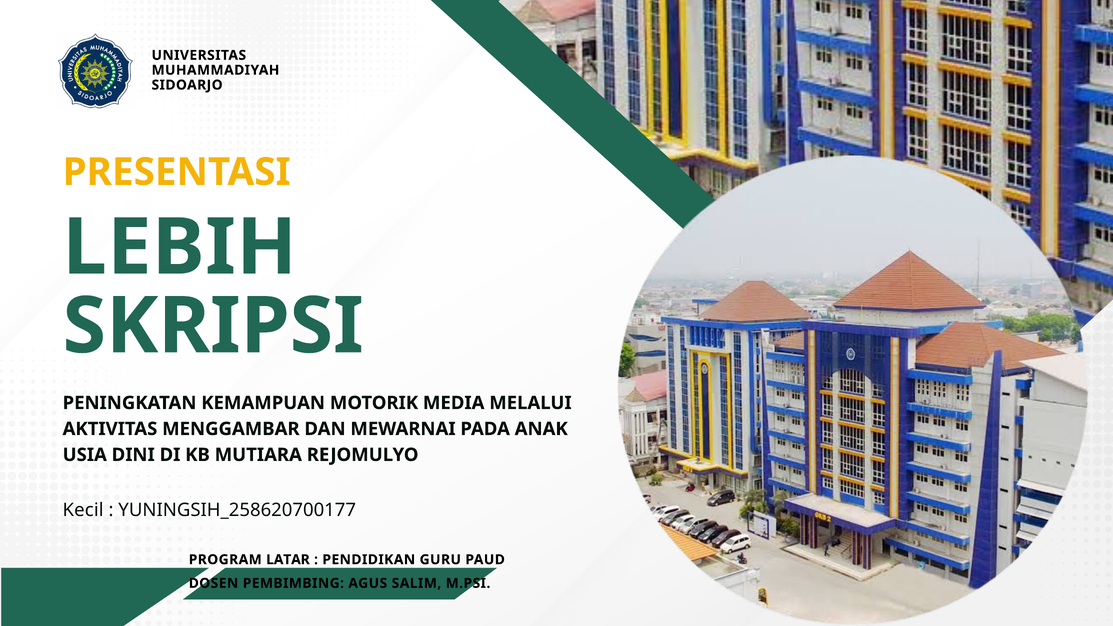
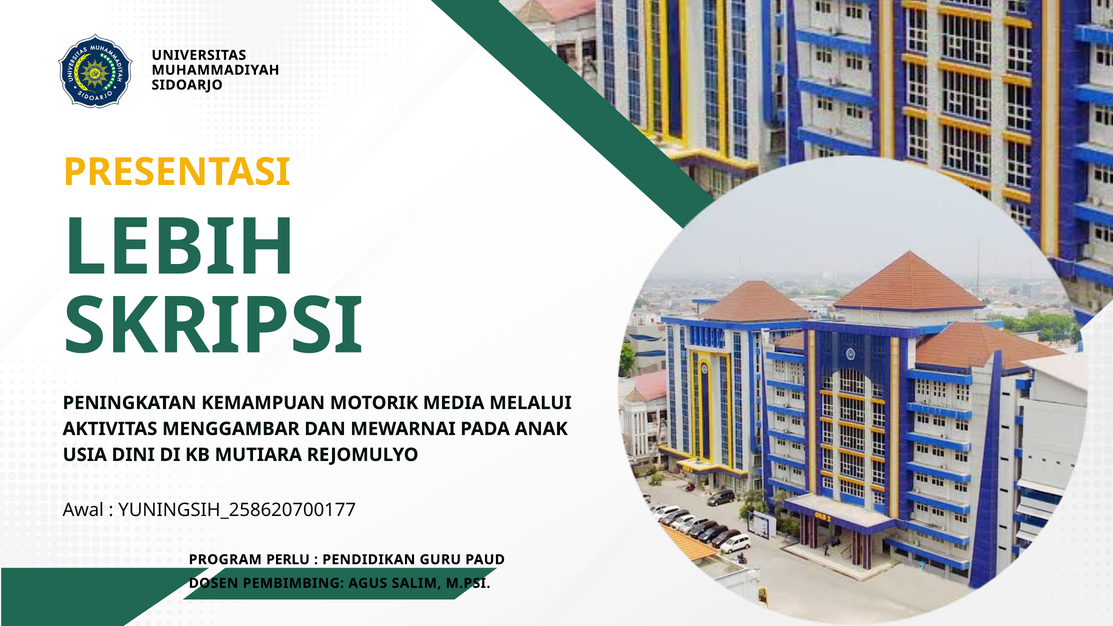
Kecil: Kecil -> Awal (83, 510)
LATAR: LATAR -> PERLU (288, 560)
